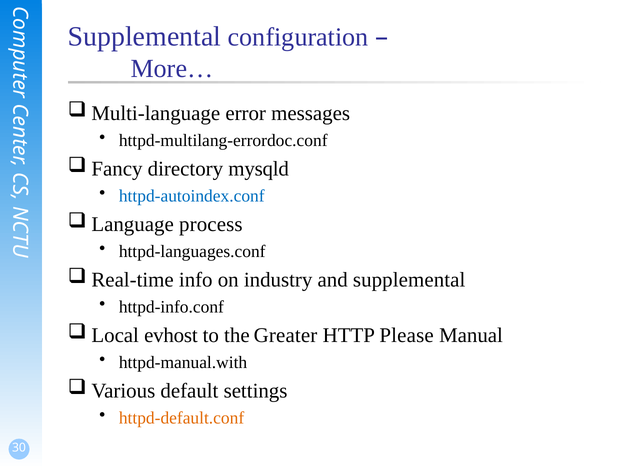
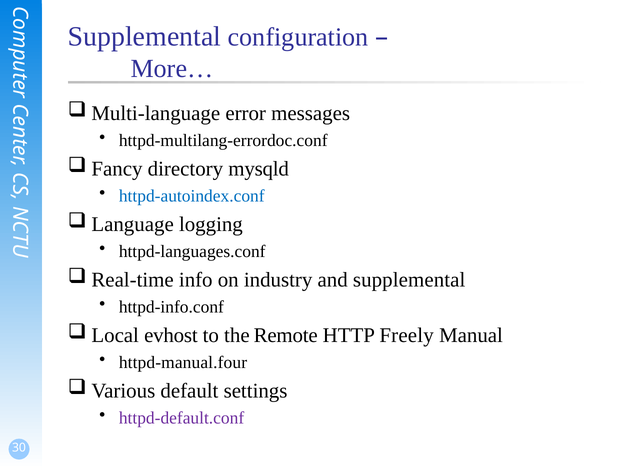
process: process -> logging (211, 224)
Greater: Greater -> Remote (286, 336)
Please: Please -> Freely (407, 336)
httpd-manual.with: httpd-manual.with -> httpd-manual.four (183, 363)
httpd-default.conf colour: orange -> purple (182, 418)
